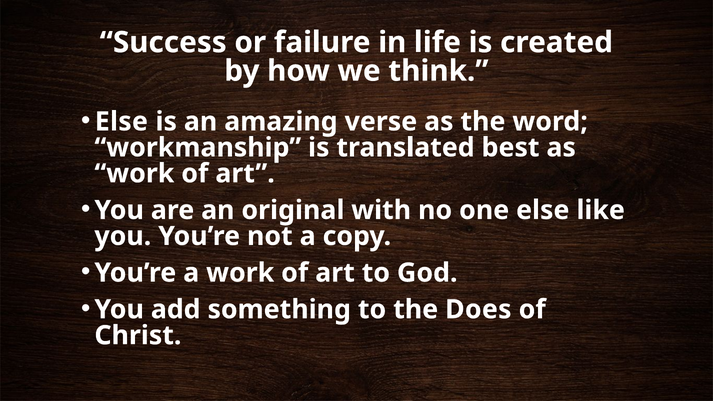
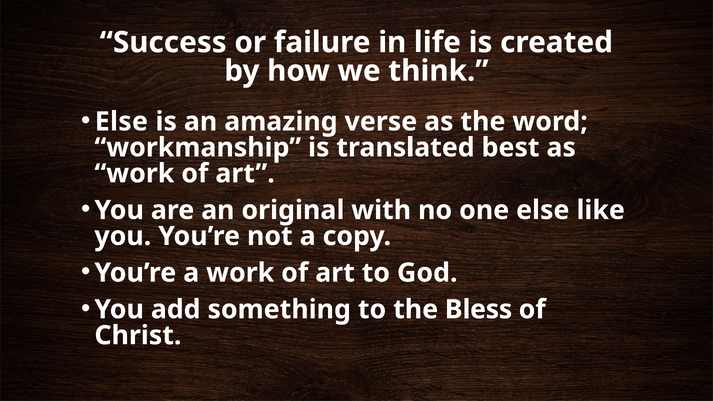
Does: Does -> Bless (479, 310)
